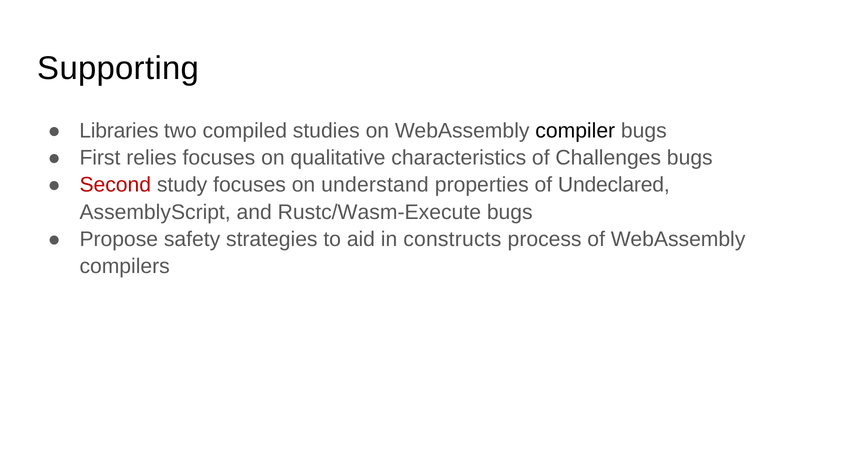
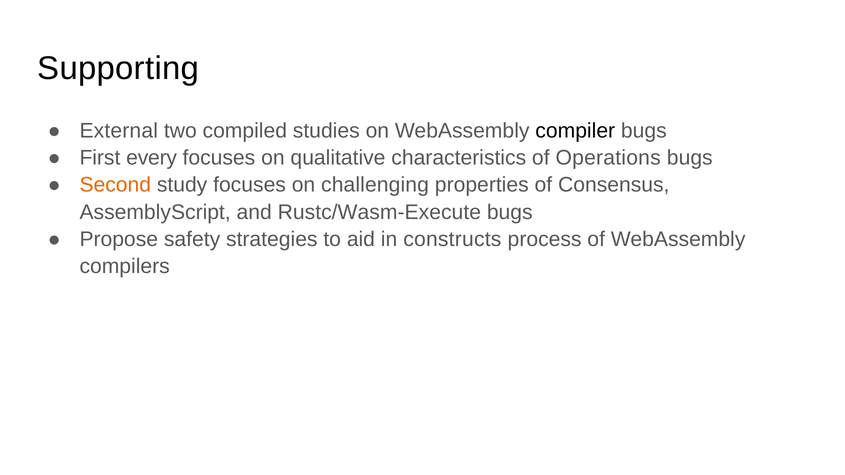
Libraries: Libraries -> External (119, 131)
relies: relies -> every (152, 158)
Challenges: Challenges -> Operations (608, 158)
Second colour: red -> orange (115, 185)
understand: understand -> challenging (375, 185)
Undeclared: Undeclared -> Consensus (614, 185)
